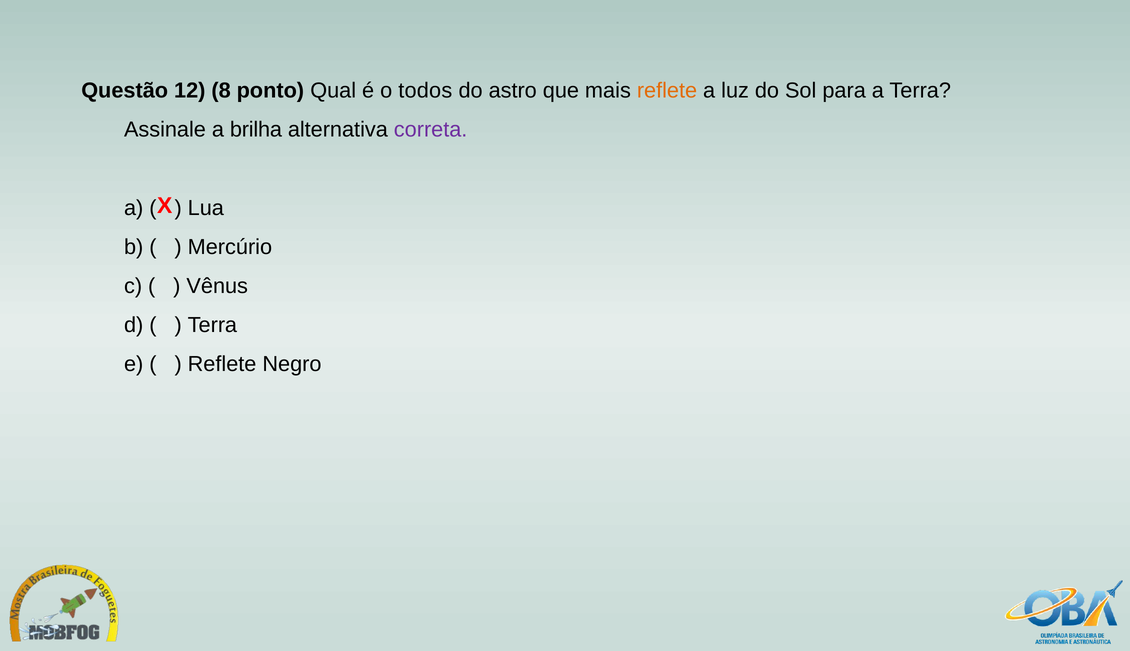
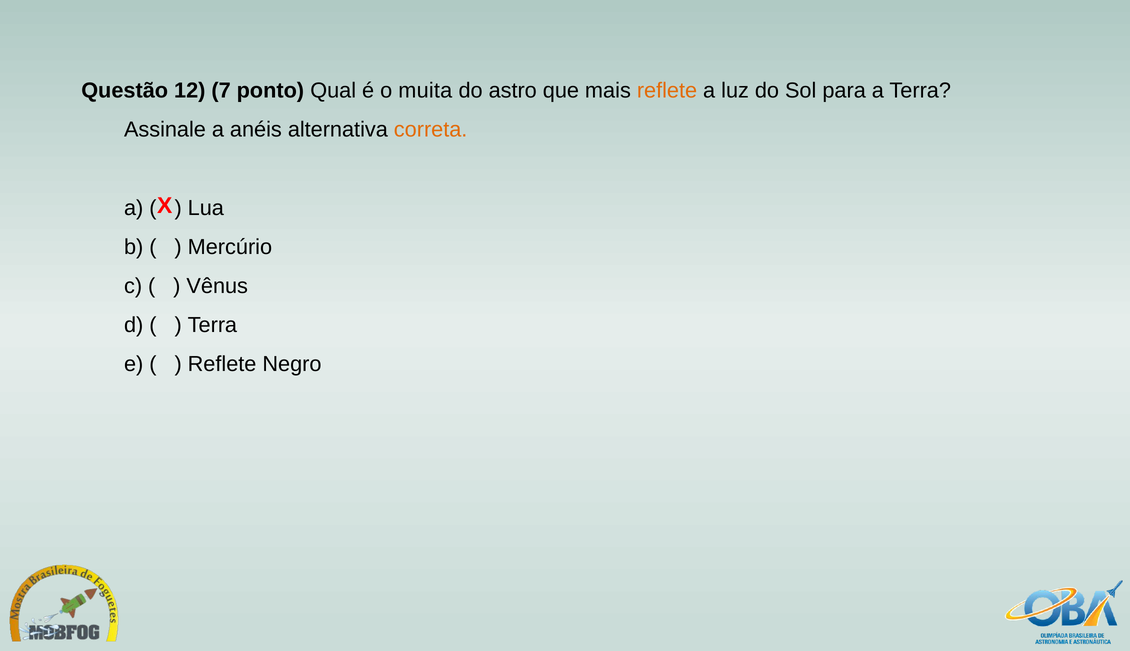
8: 8 -> 7 (221, 91)
todos: todos -> muita (425, 91)
brilha: brilha -> anéis (256, 130)
correta colour: purple -> orange (431, 130)
